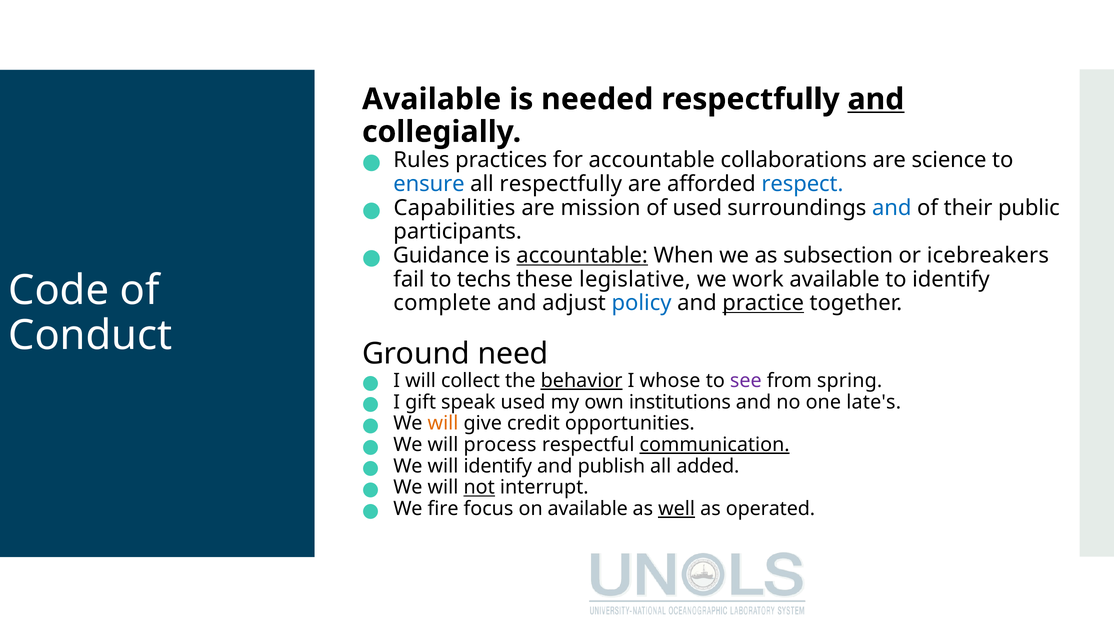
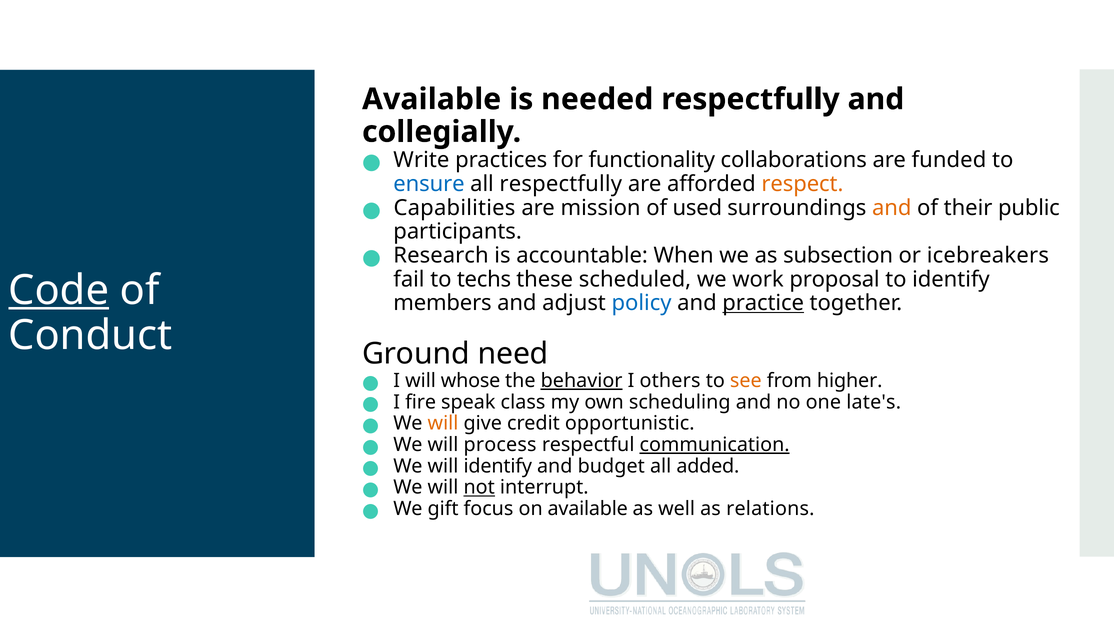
and underline: present -> none (876, 99)
Rules: Rules -> Write (421, 160)
for accountable: accountable -> functionality (652, 160)
science: science -> funded (949, 160)
respect colour: blue -> orange (802, 184)
and colour: blue -> orange (892, 208)
Guidance: Guidance -> Research (441, 255)
accountable underline: present -> none (582, 255)
legislative: legislative -> scheduled (635, 279)
work available: available -> proposal (835, 279)
Code underline: none -> present (59, 290)
complete: complete -> members (442, 303)
collect: collect -> whose (471, 381)
whose: whose -> others (670, 381)
see colour: purple -> orange (746, 381)
spring: spring -> higher (850, 381)
gift: gift -> fire (421, 402)
speak used: used -> class (523, 402)
institutions: institutions -> scheduling (680, 402)
opportunities: opportunities -> opportunistic (630, 423)
publish: publish -> budget (611, 466)
fire: fire -> gift (443, 508)
well underline: present -> none (677, 508)
operated: operated -> relations (770, 508)
